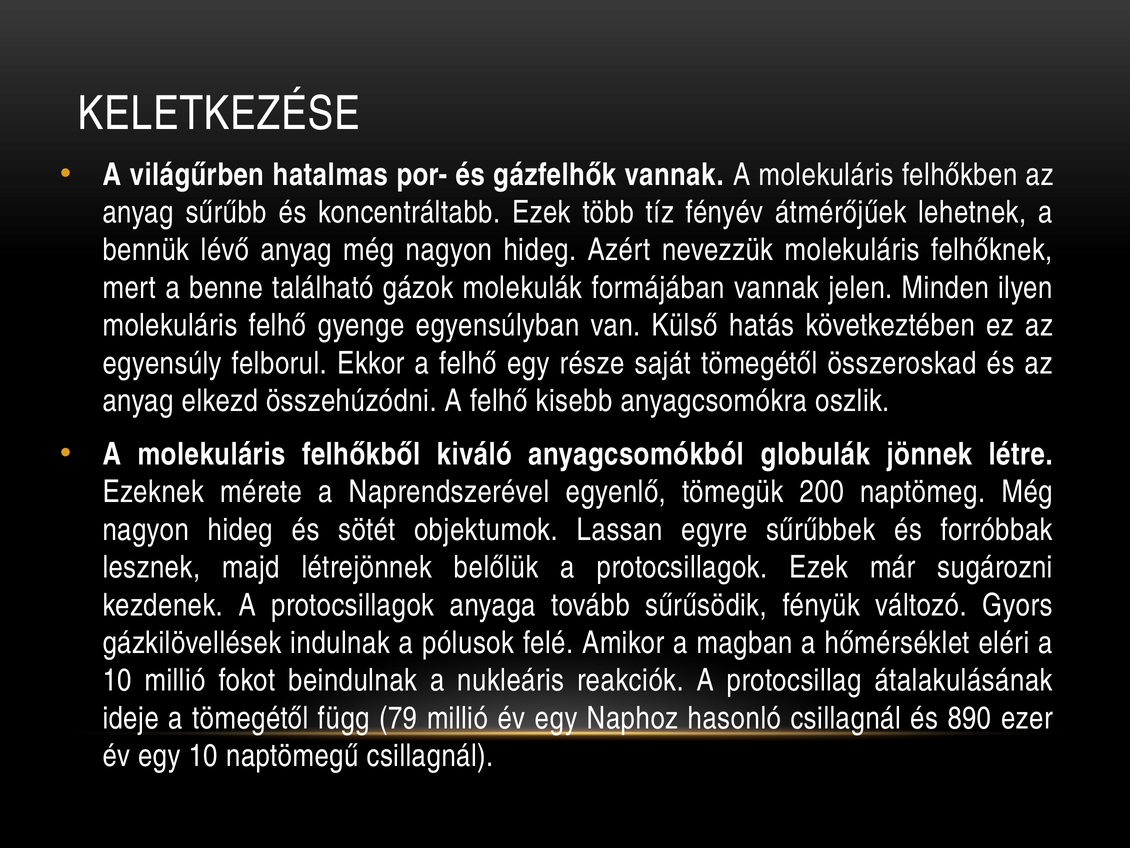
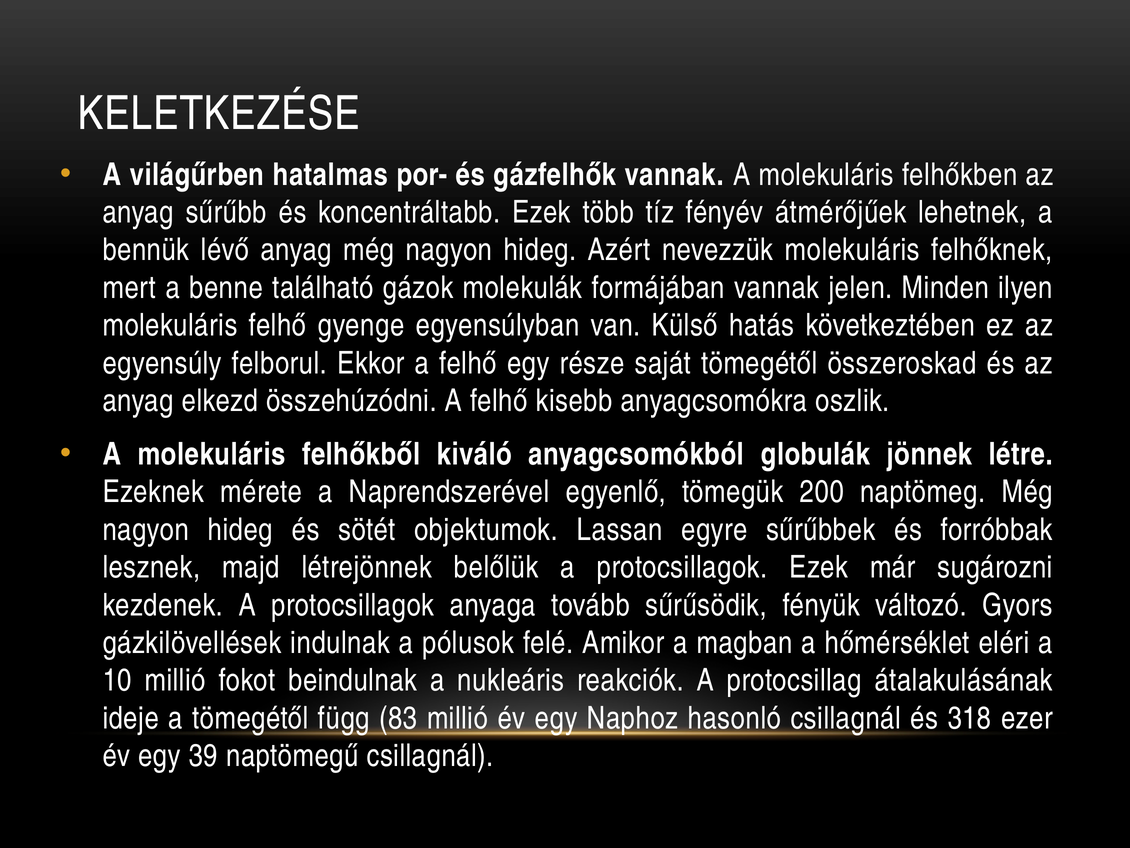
79: 79 -> 83 (398, 718)
890: 890 -> 318 (969, 718)
egy 10: 10 -> 39 (203, 756)
